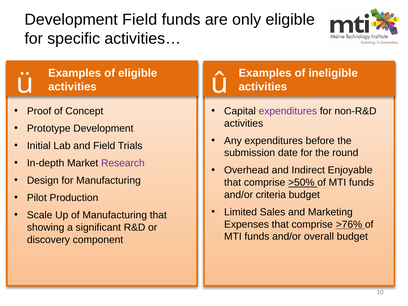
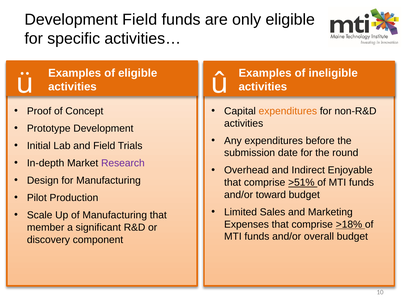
expenditures colour: purple -> orange (288, 111)
>50%: >50% -> >51% (301, 182)
criteria: criteria -> toward (271, 195)
>76%: >76% -> >18% (349, 224)
showing: showing -> member (46, 227)
